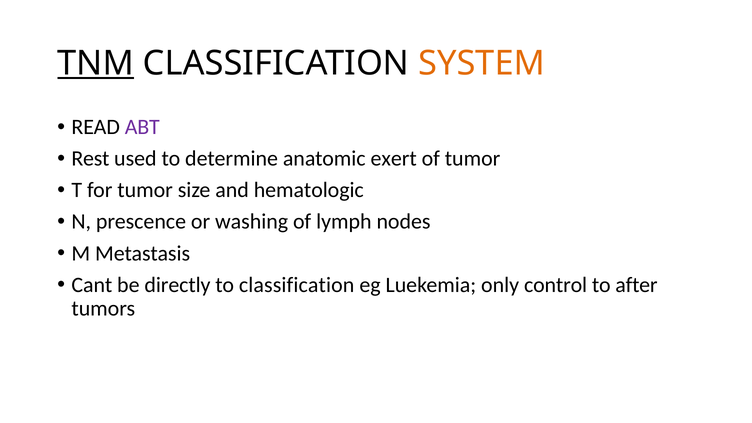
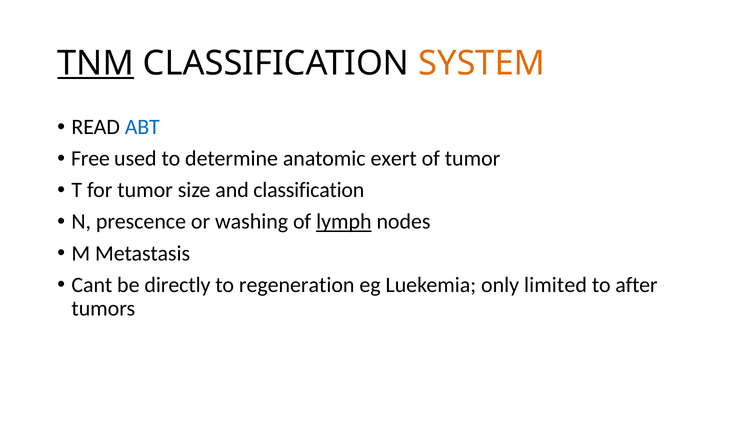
ABT colour: purple -> blue (142, 127)
Rest: Rest -> Free (90, 159)
and hematologic: hematologic -> classification (309, 190)
lymph underline: none -> present (344, 222)
to classification: classification -> regeneration (297, 285)
control: control -> limited (555, 285)
